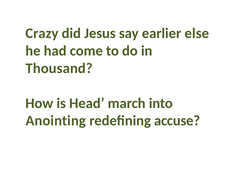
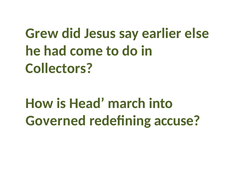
Crazy: Crazy -> Grew (42, 33)
Thousand: Thousand -> Collectors (59, 68)
Anointing: Anointing -> Governed (56, 120)
